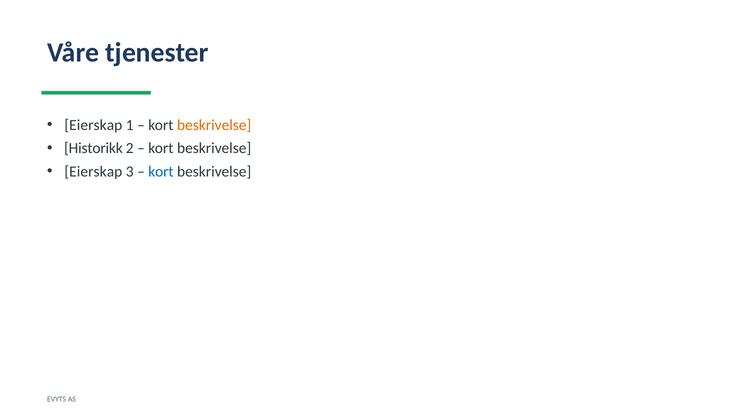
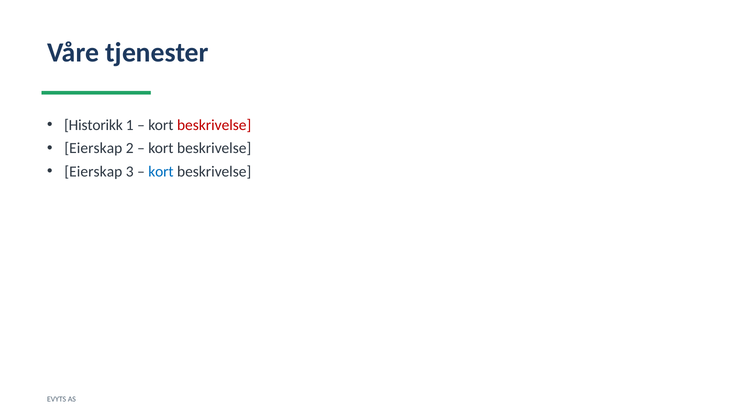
Eierskap: Eierskap -> Historikk (93, 125)
beskrivelse colour: orange -> red (214, 125)
Historikk: Historikk -> Eierskap (93, 148)
